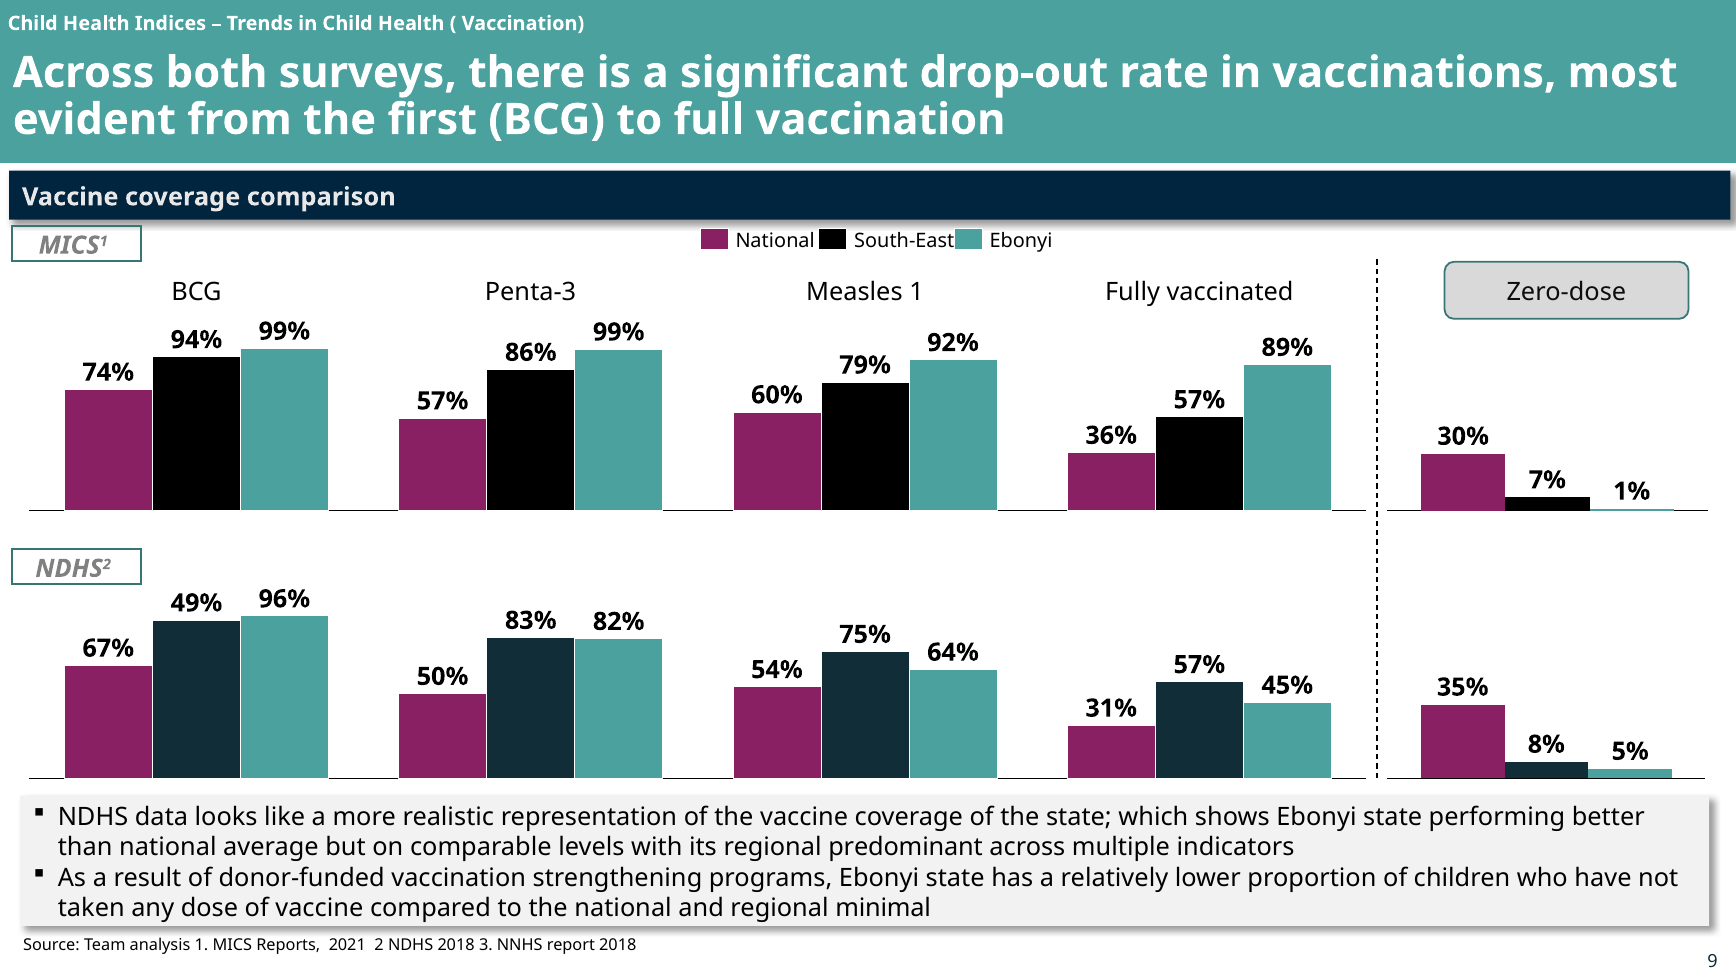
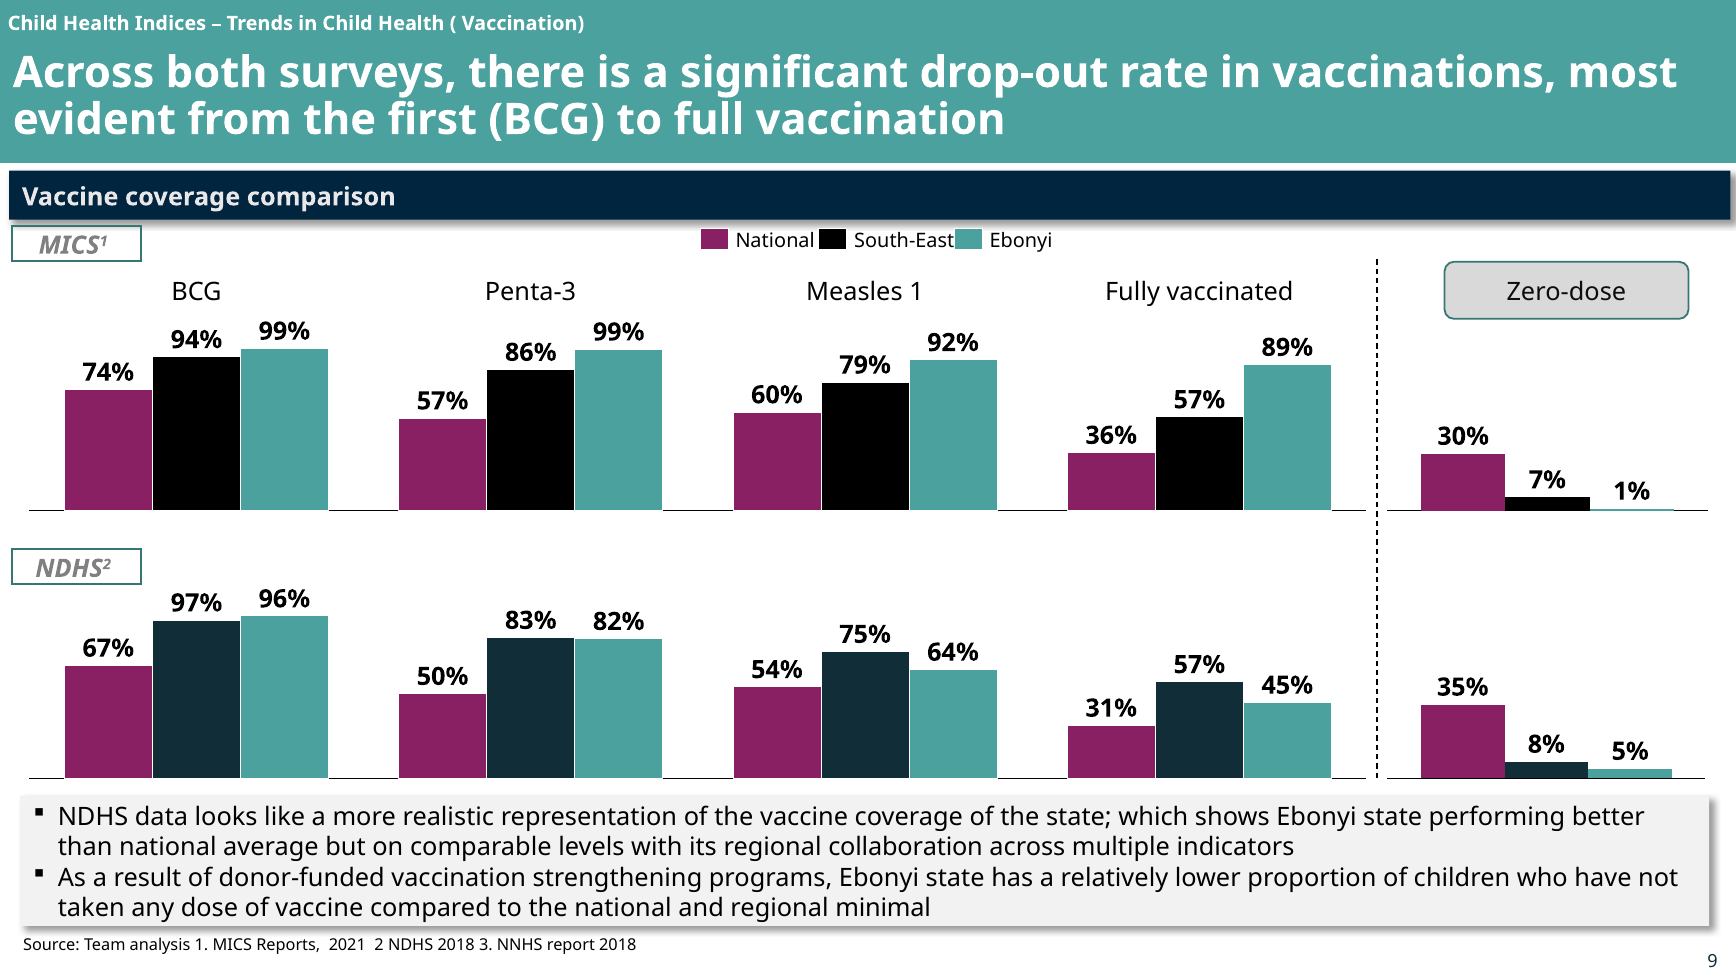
49%: 49% -> 97% (196, 603)
predominant: predominant -> collaboration (906, 847)
